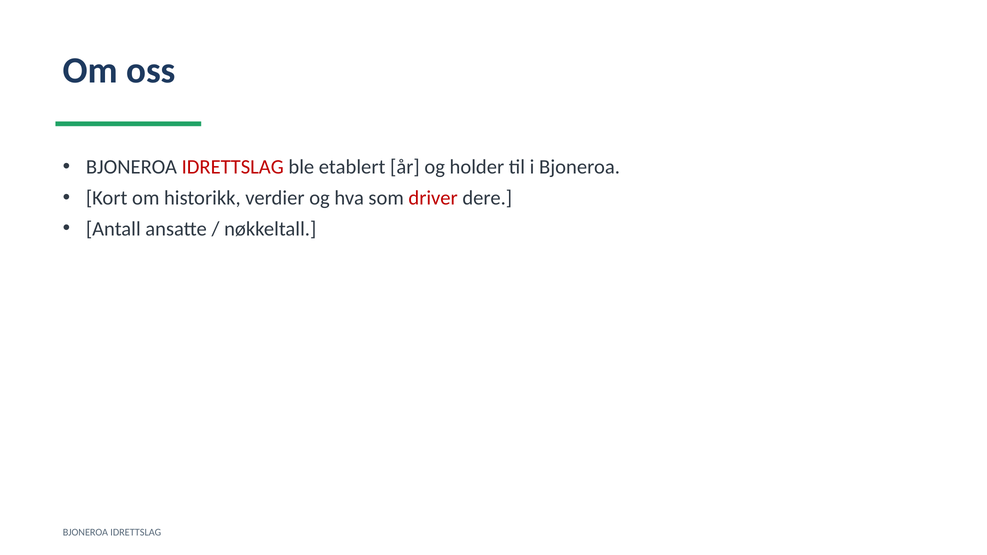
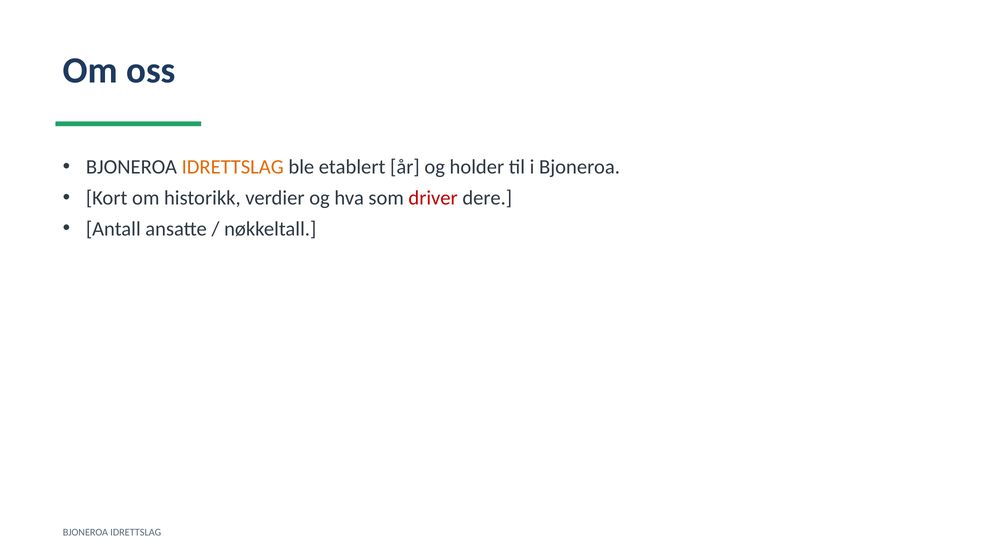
IDRETTSLAG colour: red -> orange (233, 167)
